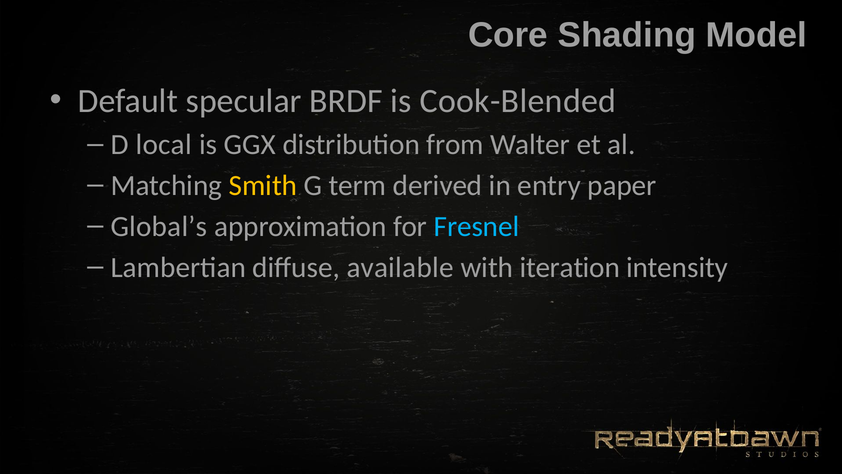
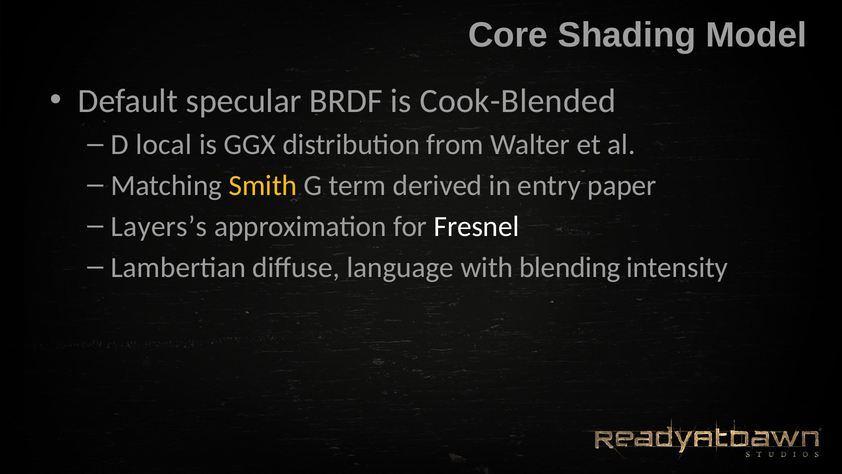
Global’s: Global’s -> Layers’s (159, 226)
Fresnel colour: light blue -> white (477, 226)
available: available -> language (400, 267)
iteration: iteration -> blending (570, 267)
